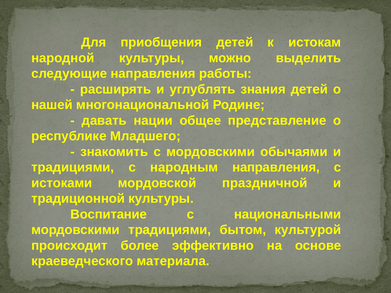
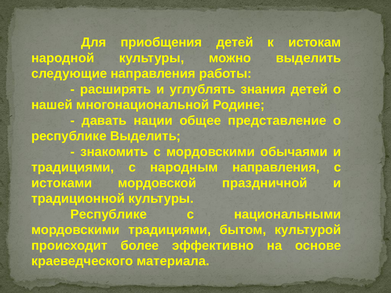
республике Младшего: Младшего -> Выделить (145, 136)
Воспитание: Воспитание -> Республике (109, 214)
